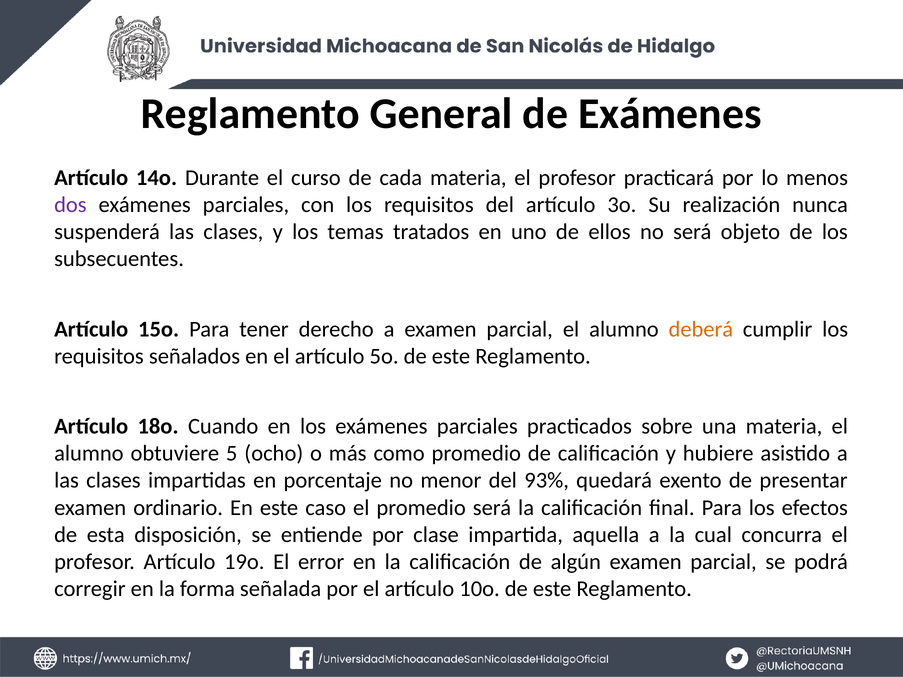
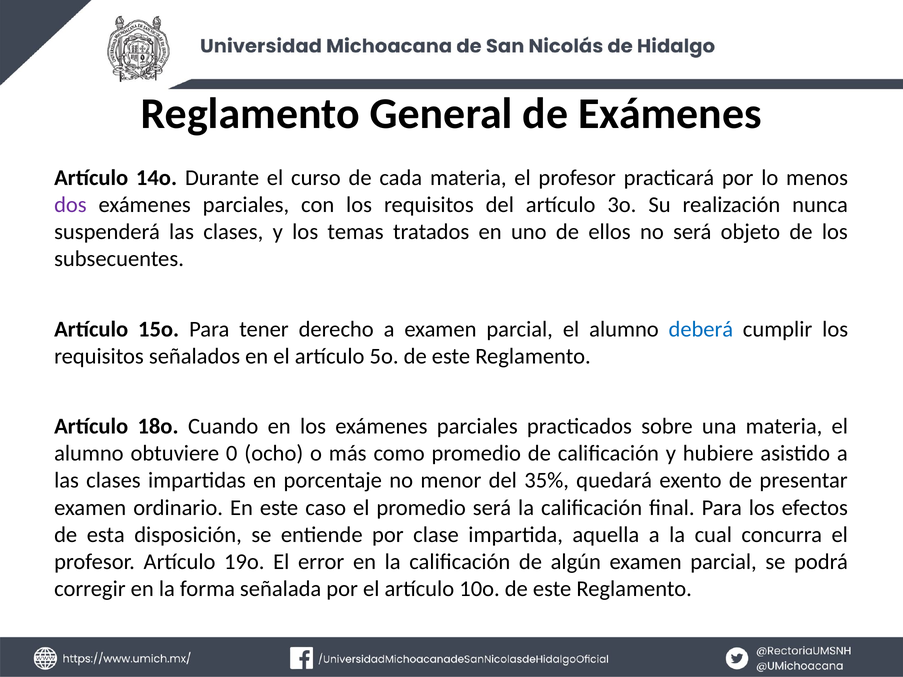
deberá colour: orange -> blue (701, 329)
5: 5 -> 0 (232, 454)
93%: 93% -> 35% (547, 481)
